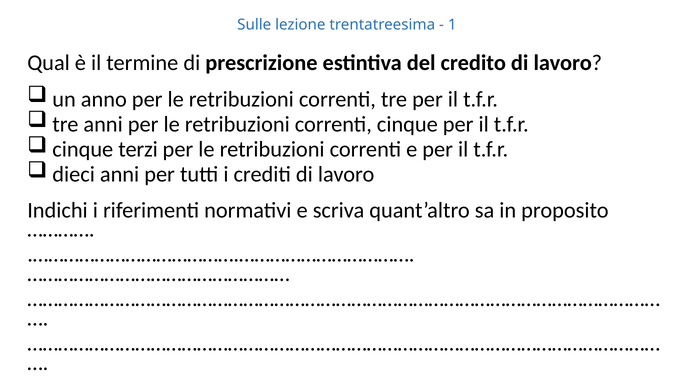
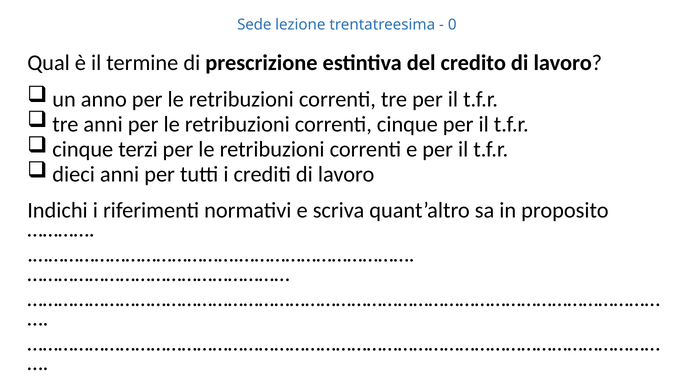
Sulle: Sulle -> Sede (254, 25)
1: 1 -> 0 (452, 25)
